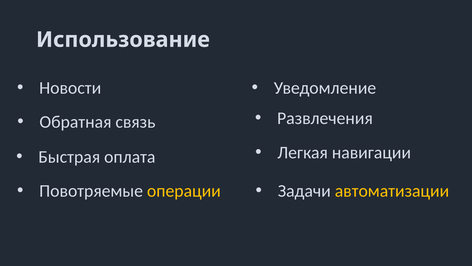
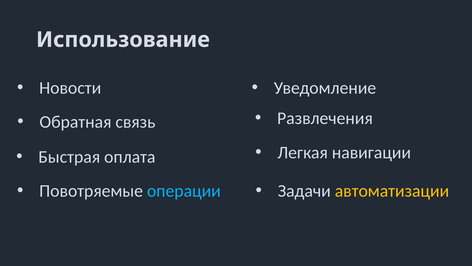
операции colour: yellow -> light blue (184, 191)
